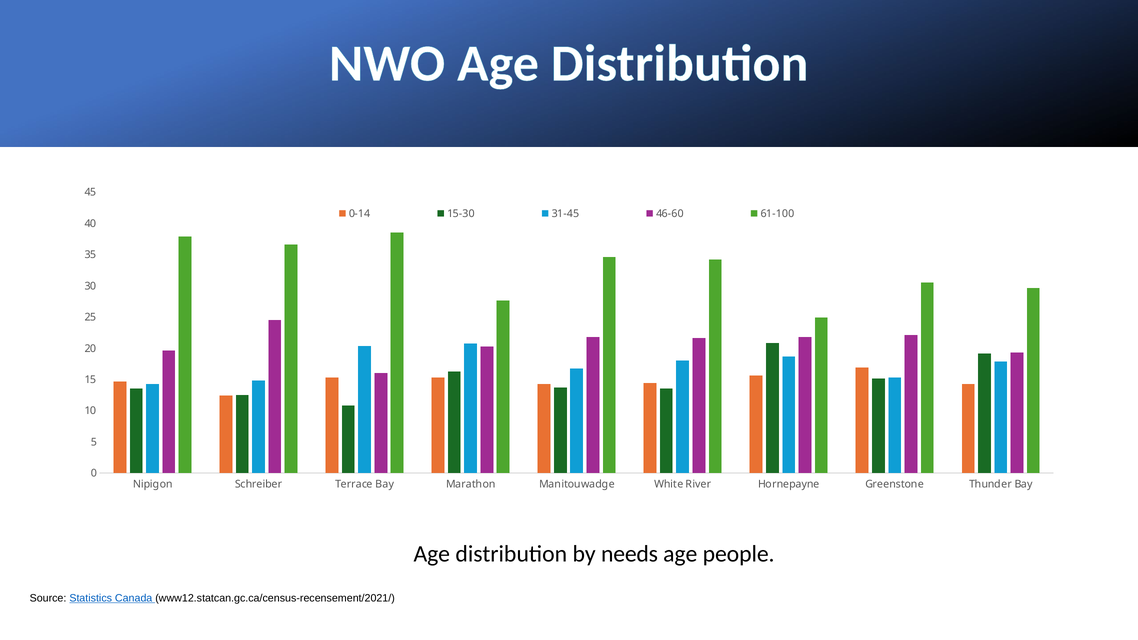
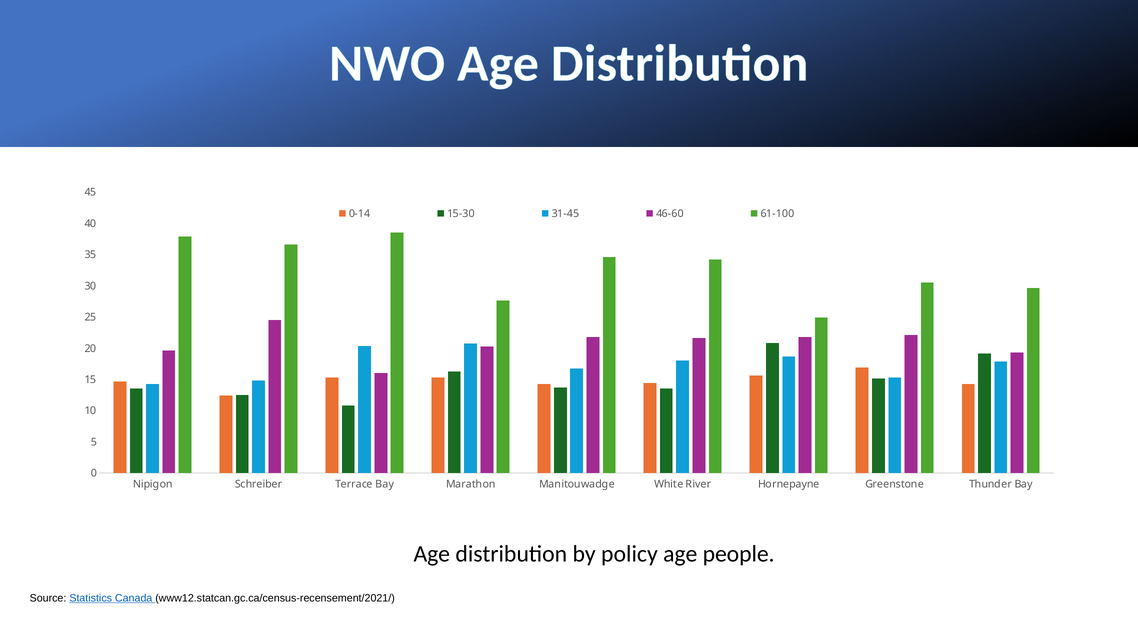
needs: needs -> policy (629, 554)
